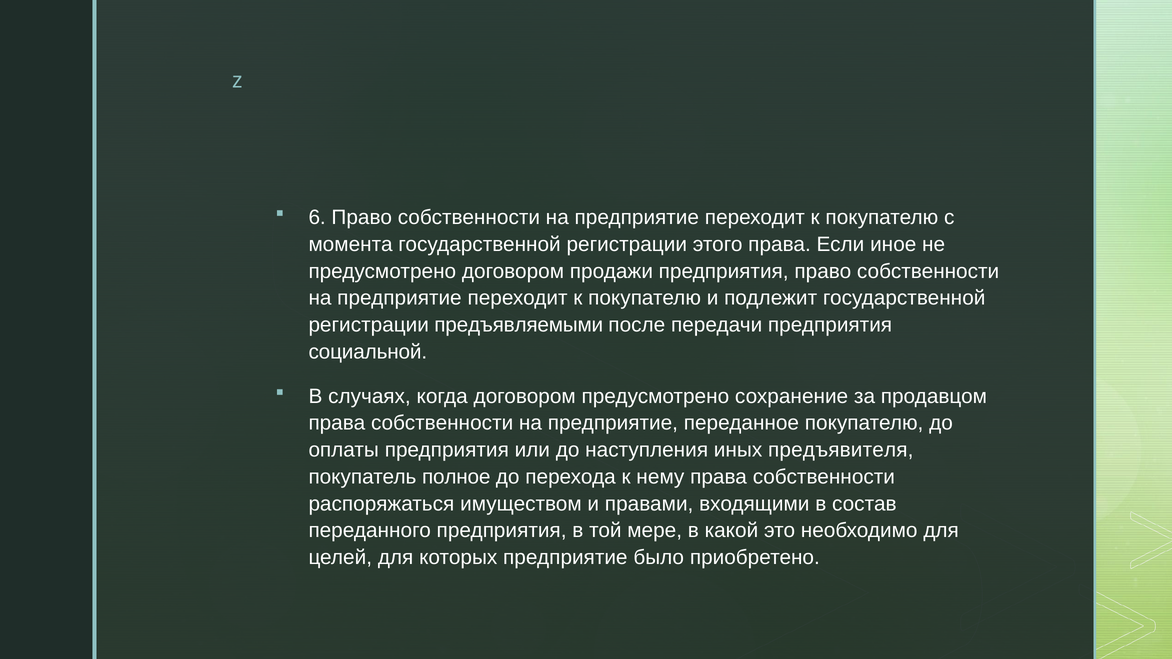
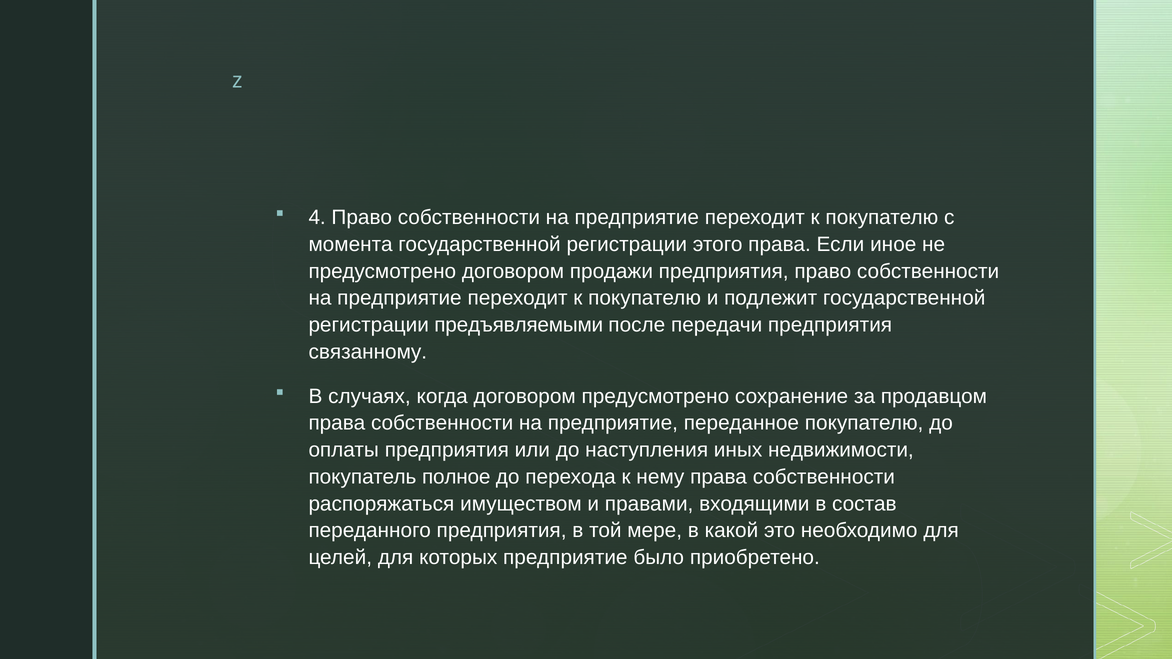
6: 6 -> 4 (317, 217)
социальной: социальной -> связанному (368, 352)
предъявителя: предъявителя -> недвижимости (841, 450)
